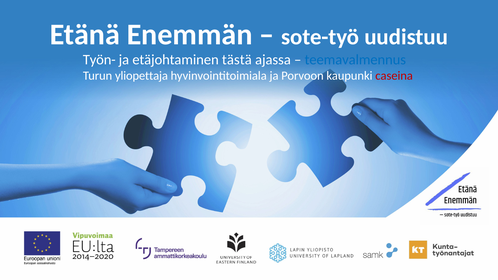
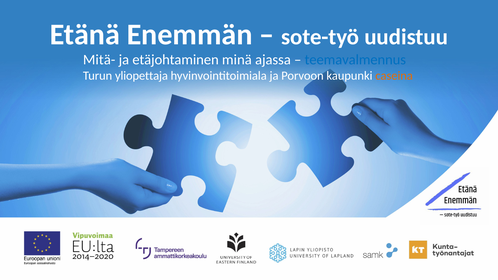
Työn-: Työn- -> Mitä- (99, 60)
tästä: tästä -> minä (237, 60)
caseina colour: red -> orange (394, 76)
